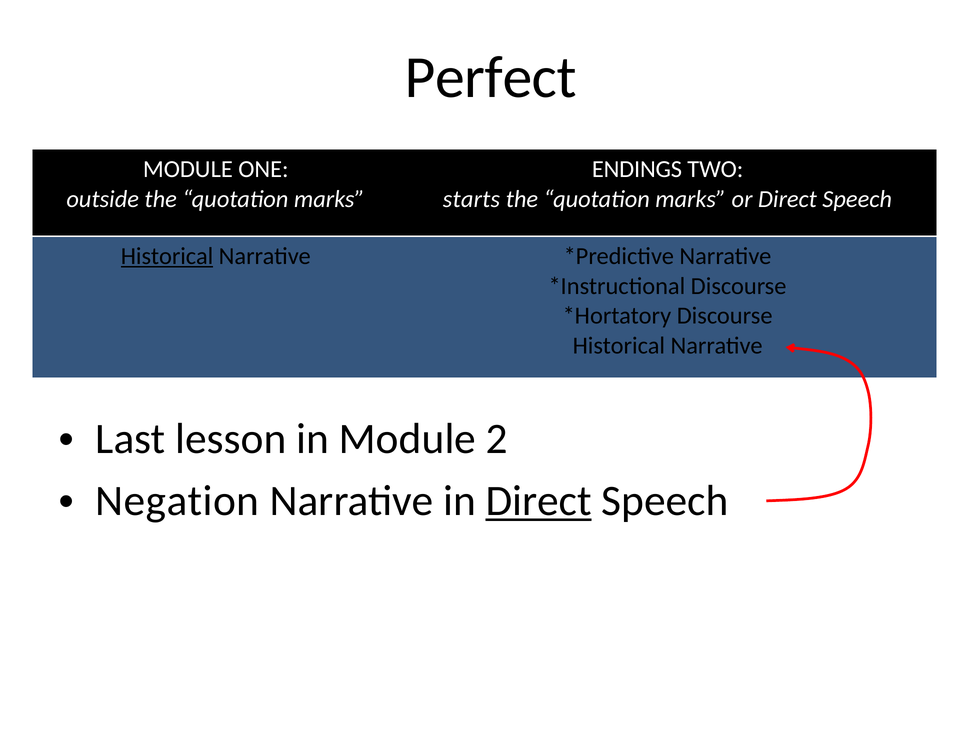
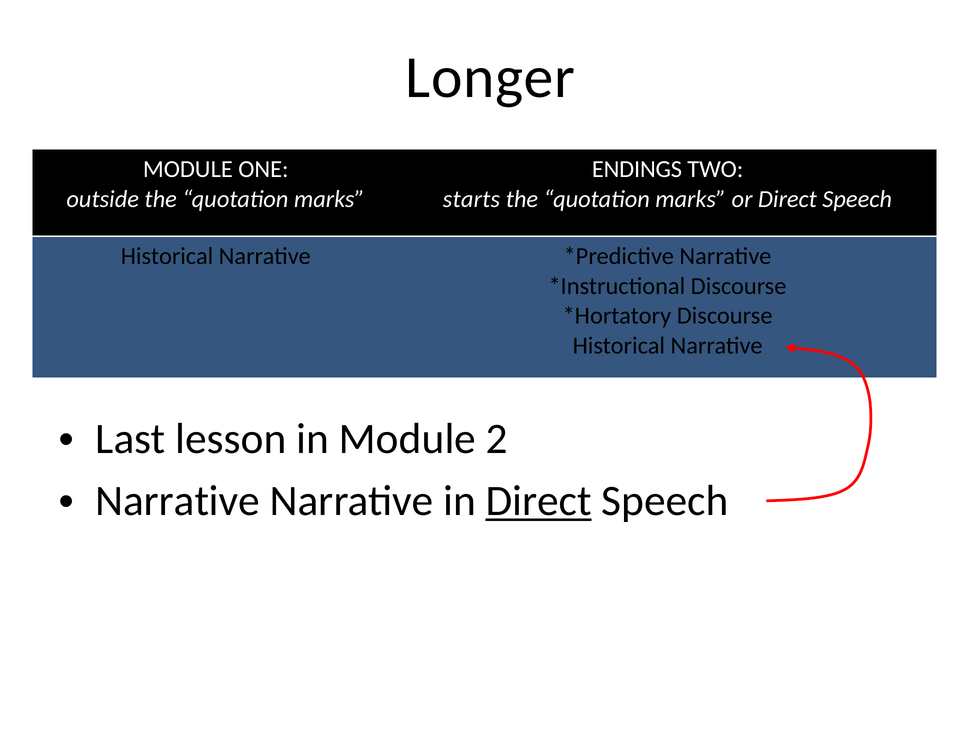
Perfect: Perfect -> Longer (490, 77)
Historical underline: present -> none (167, 256)
Negation: Negation -> Narrative (178, 501)
